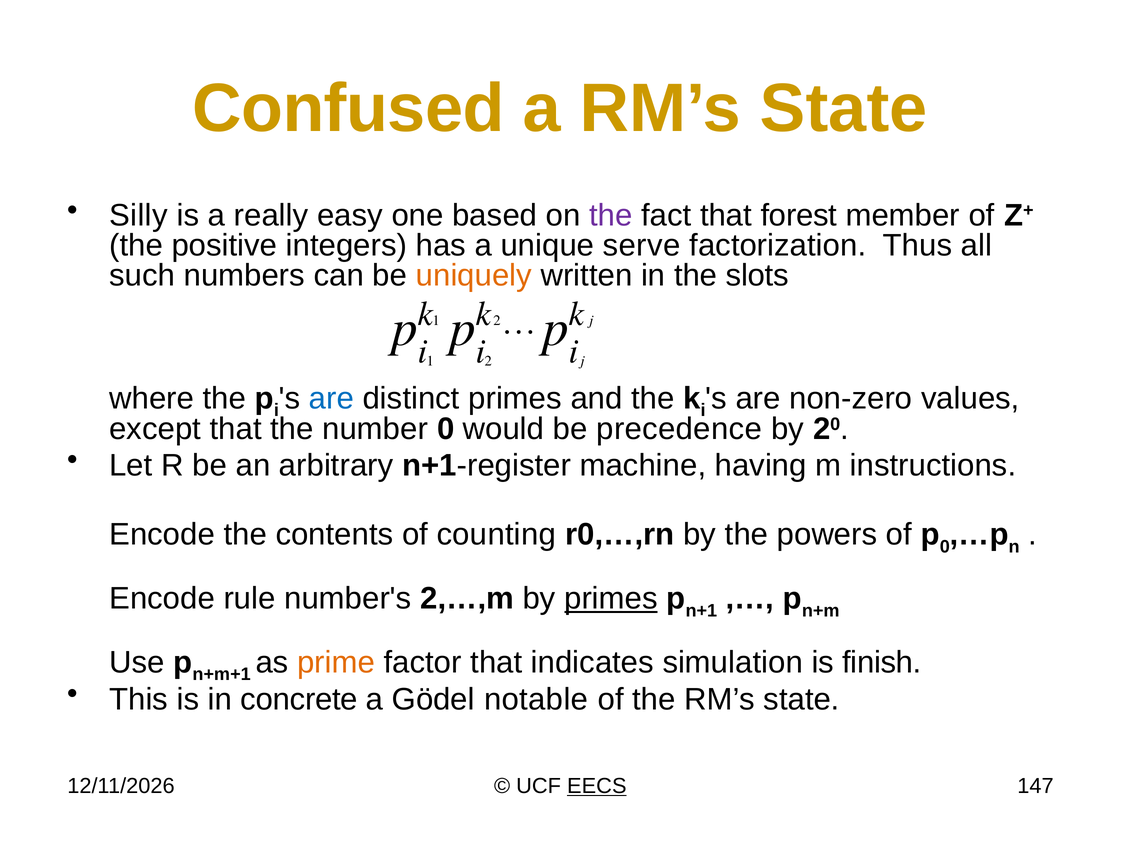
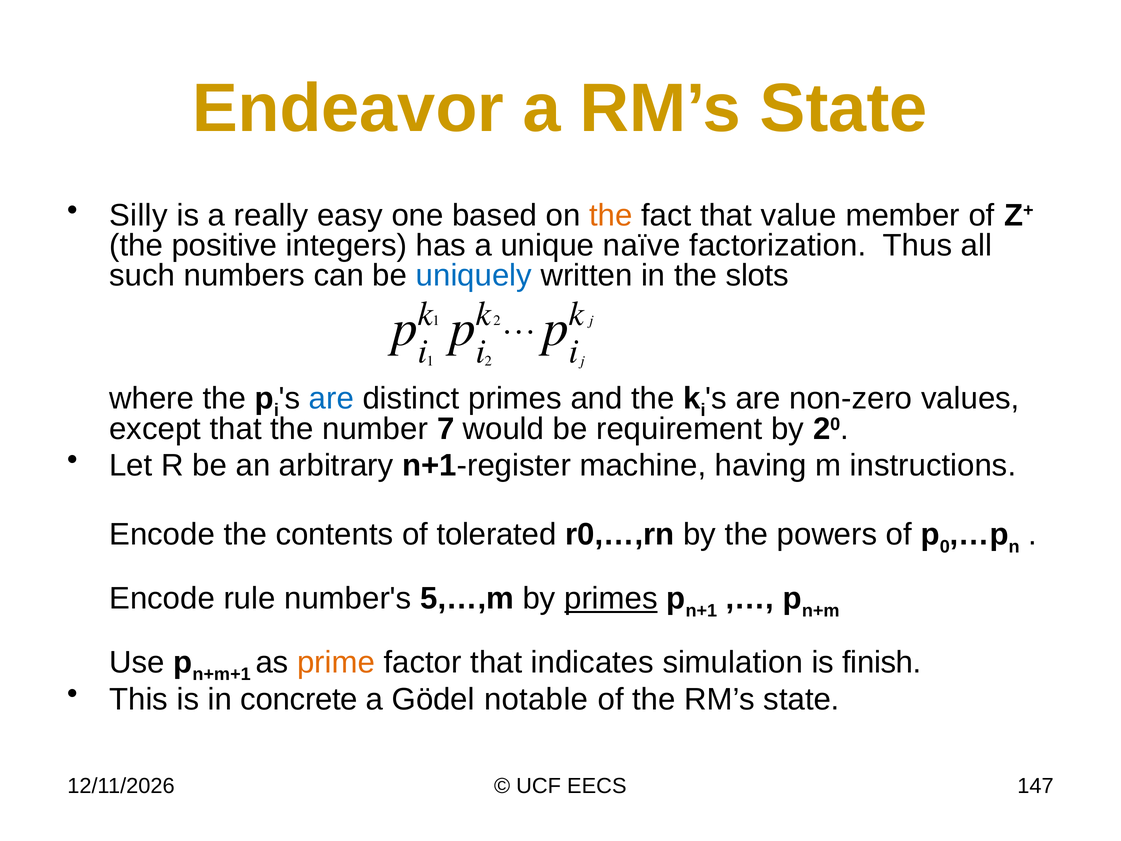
Confused: Confused -> Endeavor (348, 109)
the colour: purple -> orange (611, 215)
forest: forest -> value (799, 215)
serve: serve -> naïve (642, 245)
uniquely colour: orange -> blue (474, 275)
number 0: 0 -> 7 (446, 429)
precedence: precedence -> requirement (679, 429)
counting: counting -> tolerated (497, 534)
2,…,m: 2,…,m -> 5,…,m (467, 598)
EECS underline: present -> none (597, 786)
